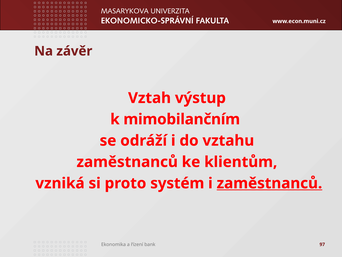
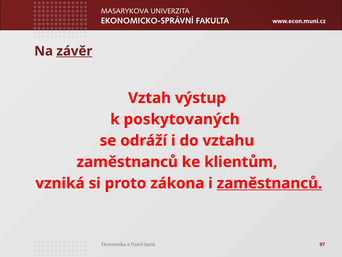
závěr underline: none -> present (74, 51)
mimobilančním: mimobilančním -> poskytovaných (182, 119)
systém: systém -> zákona (177, 183)
